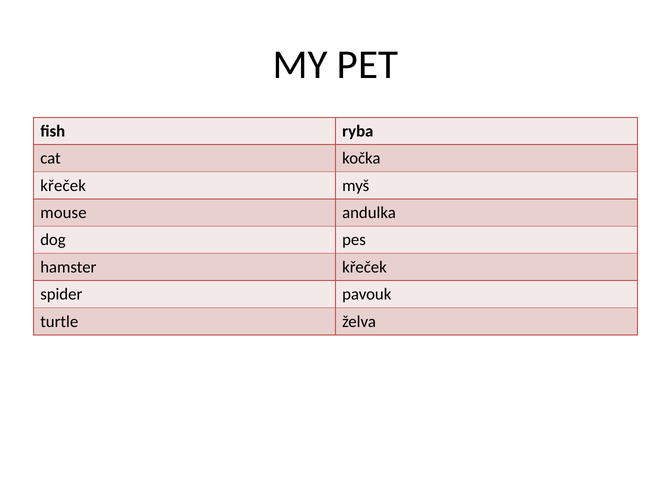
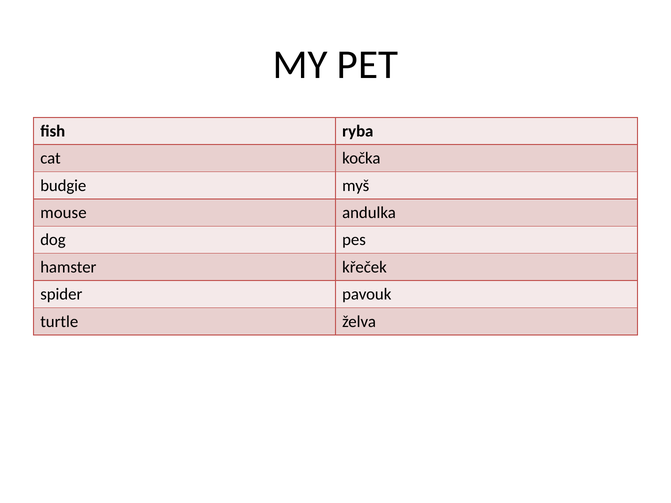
křeček: křeček -> budgie (63, 186)
